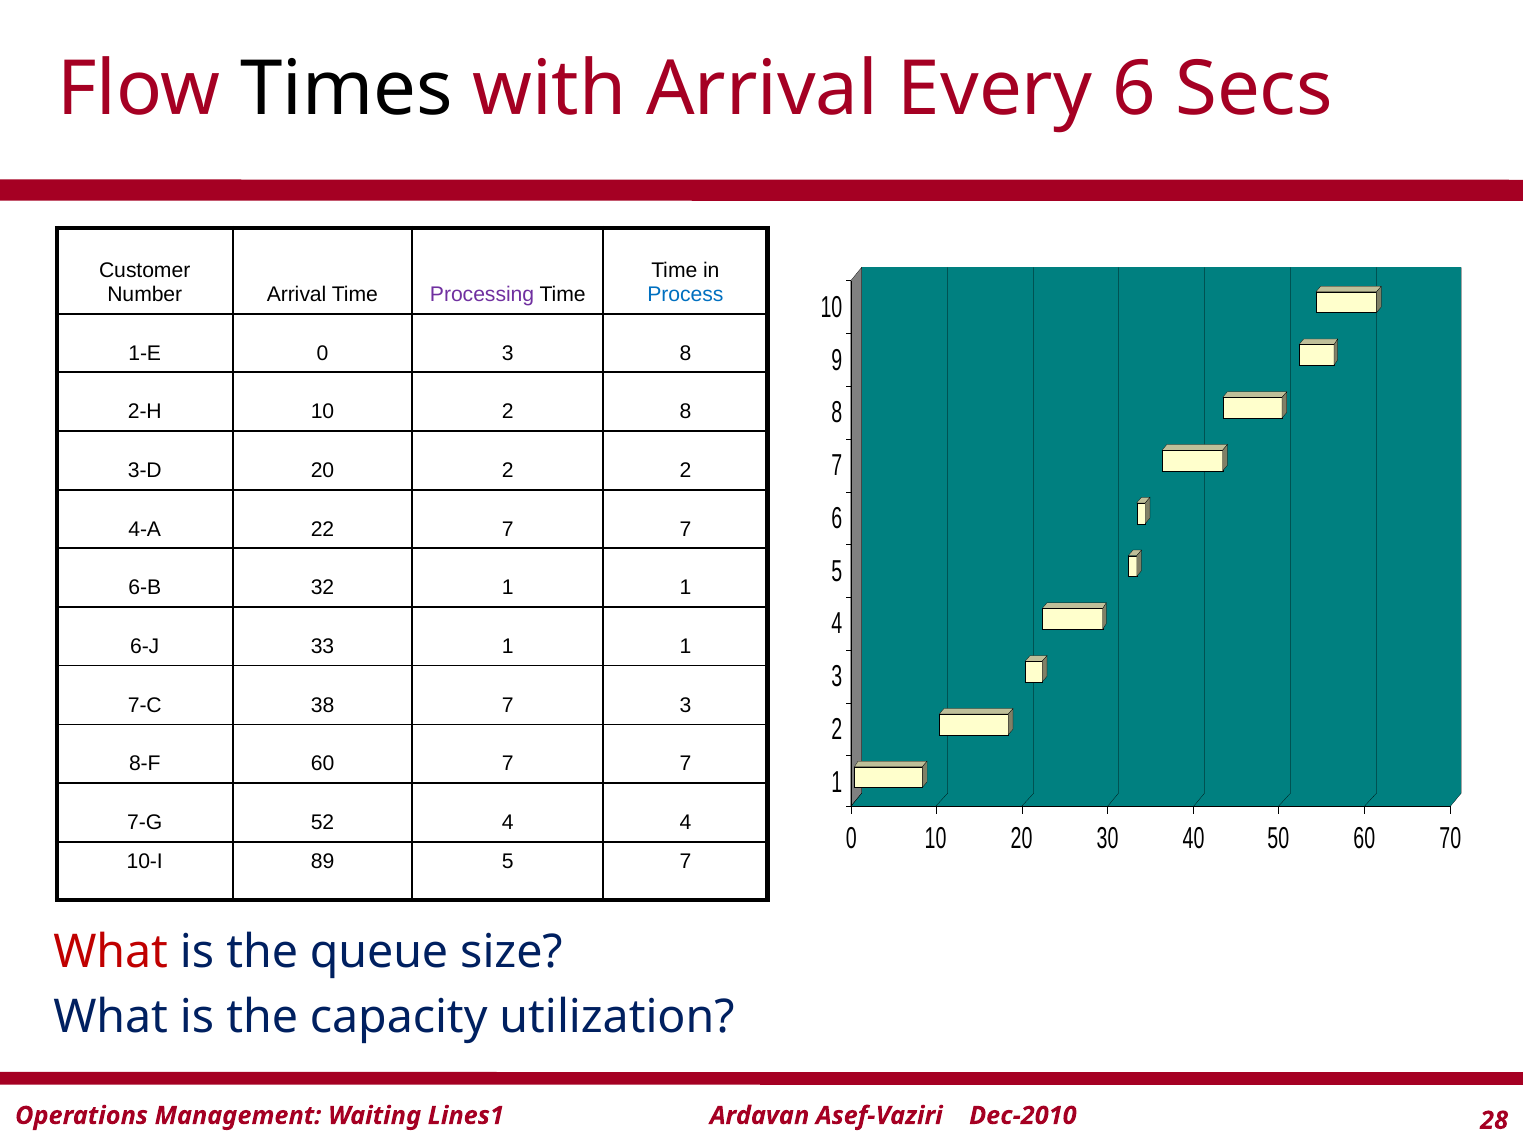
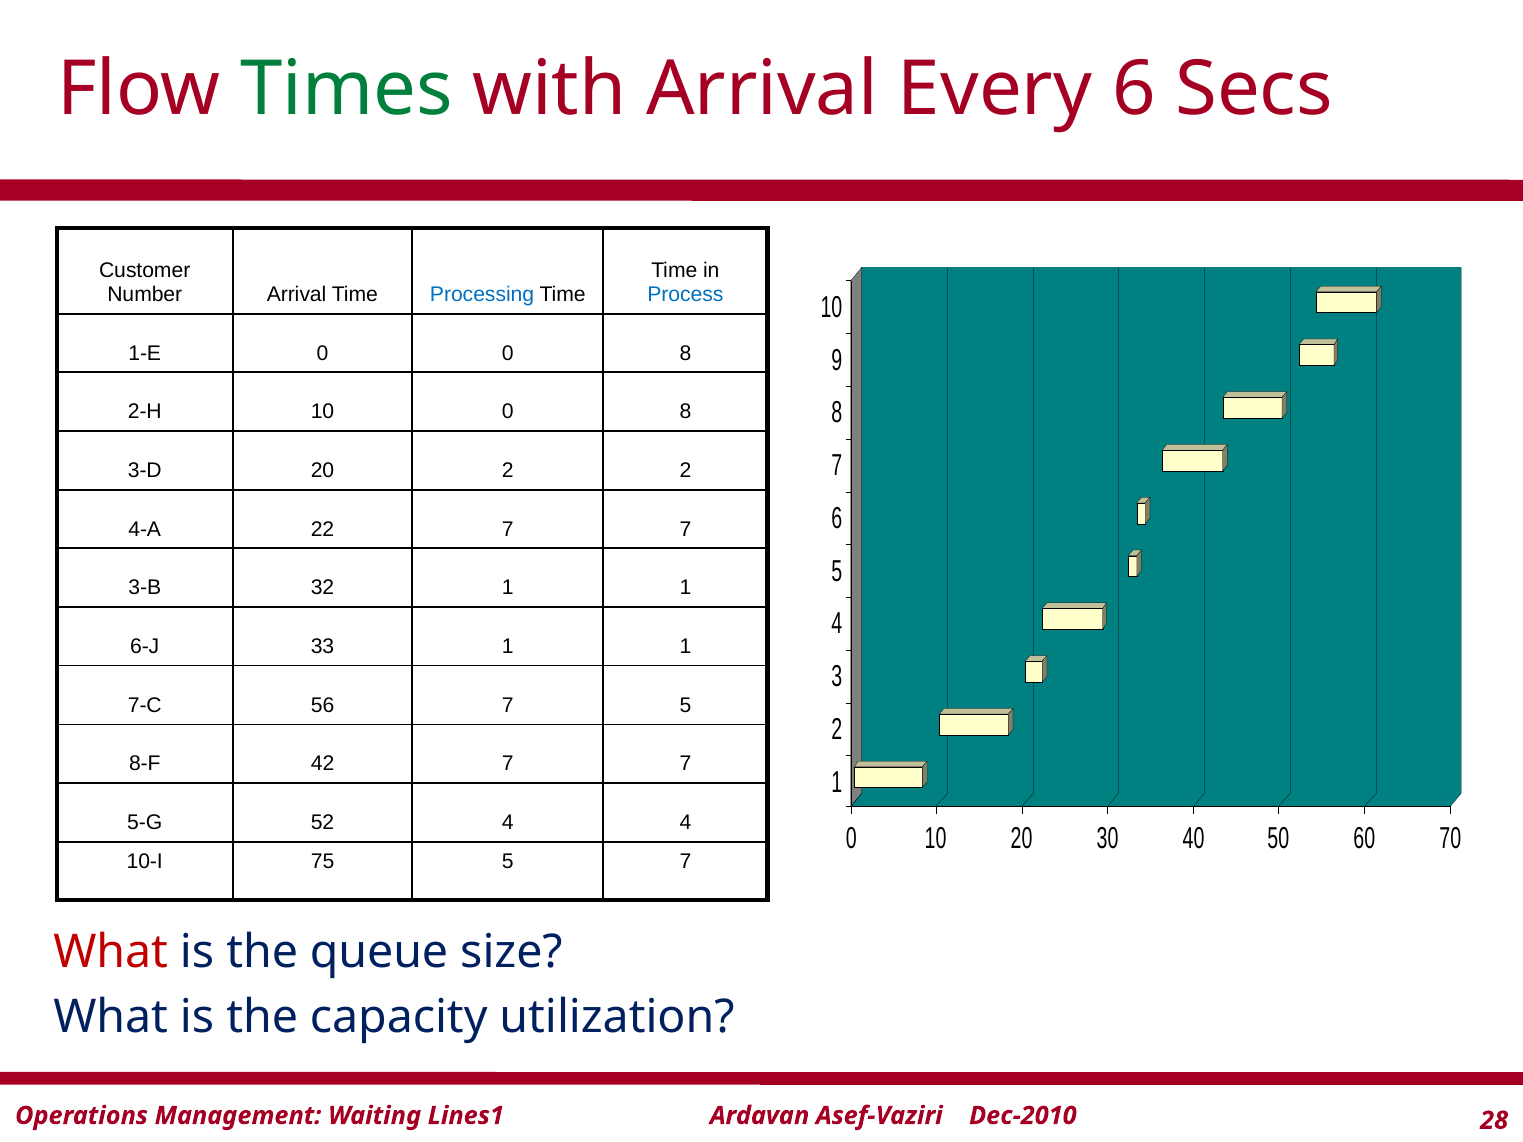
Times colour: black -> green (346, 90)
Processing colour: purple -> blue (482, 295)
0 3: 3 -> 0 (508, 353)
10 2: 2 -> 0 (508, 412)
6-B: 6-B -> 3-B (145, 588)
38: 38 -> 56 (323, 705)
7 3: 3 -> 5 (685, 705)
8-F 60: 60 -> 42 (323, 764)
7-G: 7-G -> 5-G (145, 823)
89: 89 -> 75 (323, 862)
